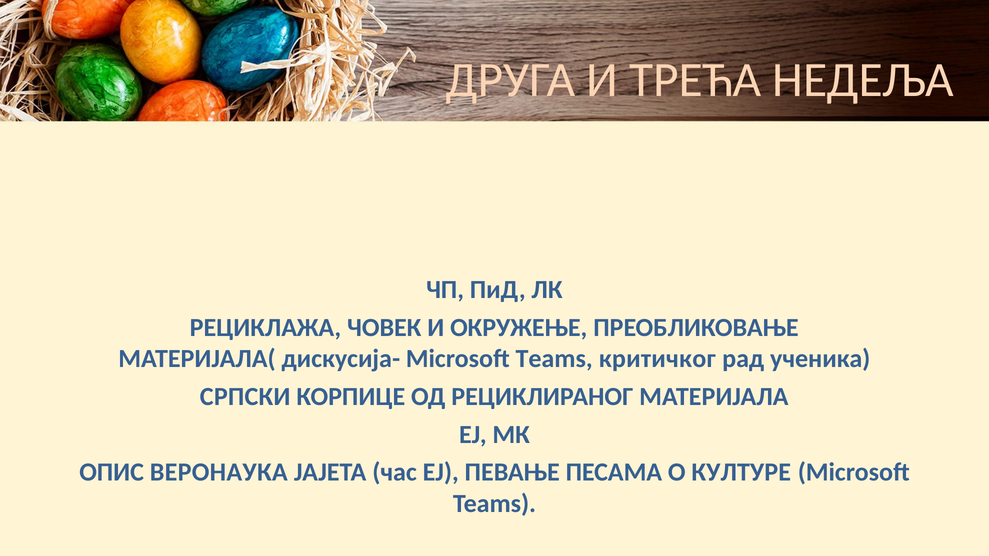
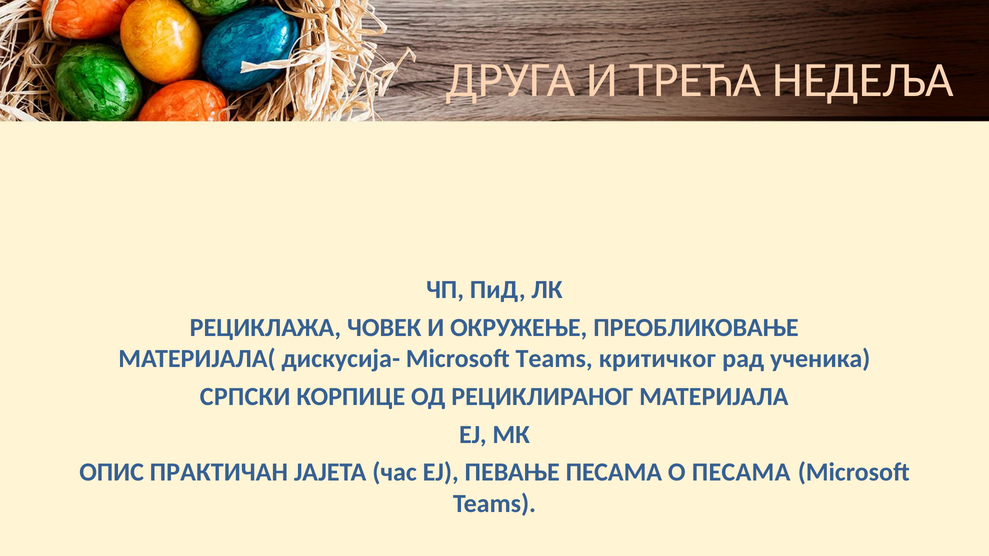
ВЕРОНАУКА: ВЕРОНАУКА -> ПРАКТИЧАН (219, 473)
О КУЛТУРЕ: КУЛТУРЕ -> ПЕСАМА (741, 473)
